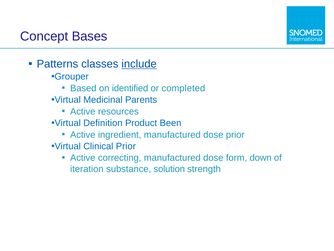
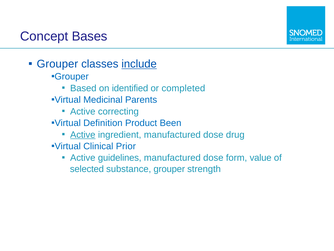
Patterns: Patterns -> Grouper (57, 64)
resources: resources -> correcting (118, 111)
Active underline: none -> present (83, 134)
dose prior: prior -> drug (235, 134)
correcting: correcting -> guidelines (120, 158)
down: down -> value (261, 158)
iteration: iteration -> selected (87, 169)
substance solution: solution -> grouper (169, 169)
